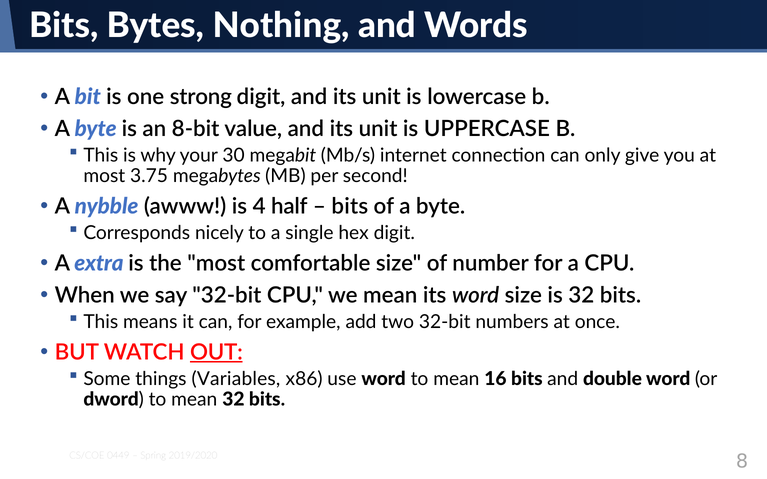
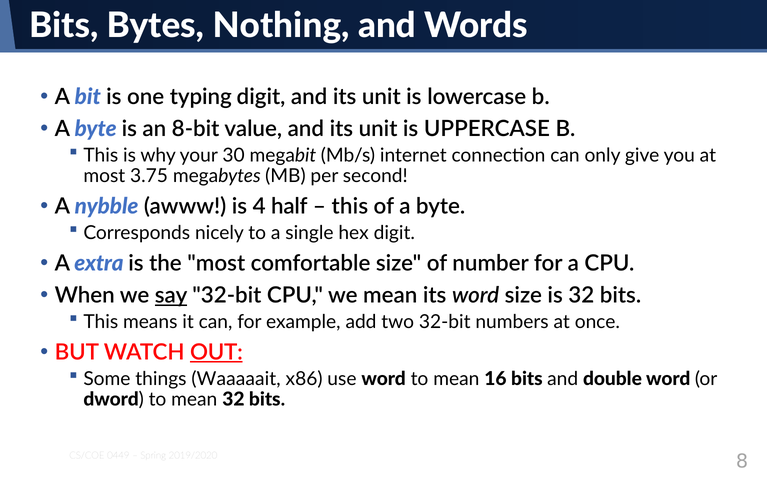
strong: strong -> typing (201, 97)
bits: bits -> this (350, 207)
say underline: none -> present (171, 296)
Variables: Variables -> Waaaaait (236, 379)
